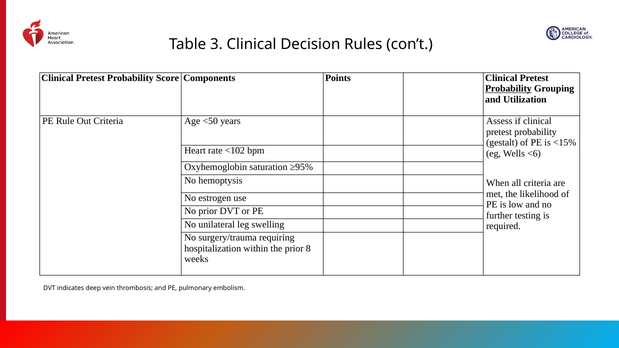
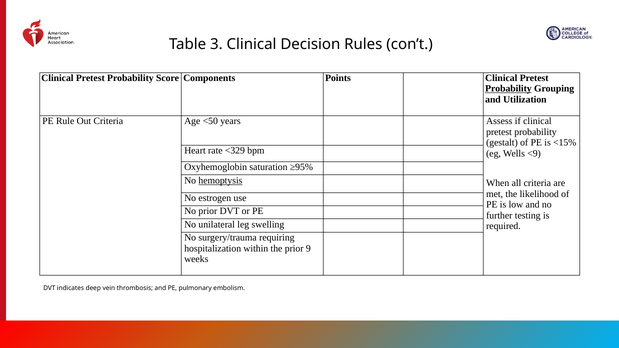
<102: <102 -> <329 (235, 151)
<6: <6 -> <9 (534, 153)
hemoptysis underline: none -> present (220, 180)
8: 8 -> 9 (308, 248)
